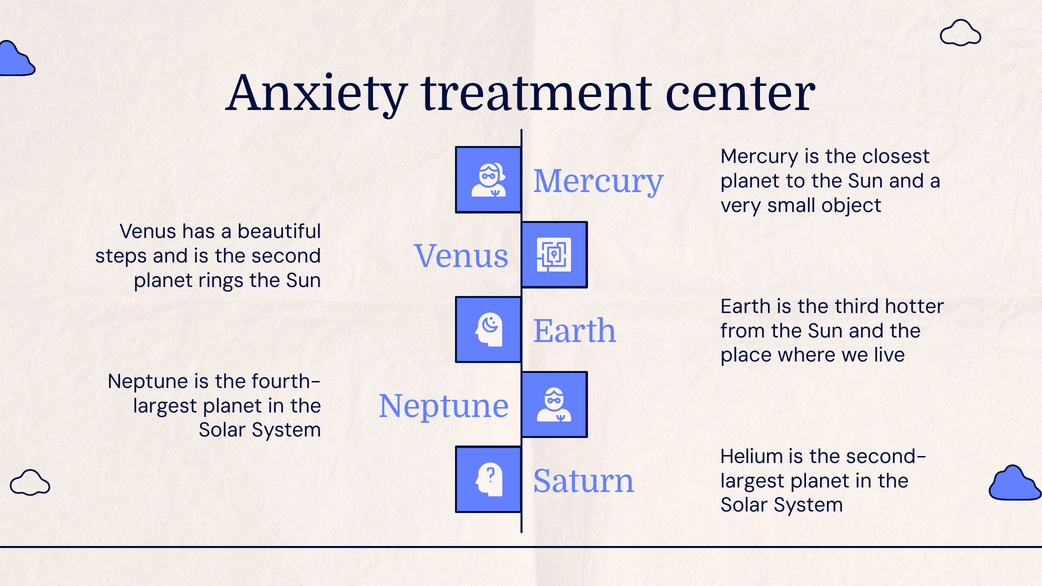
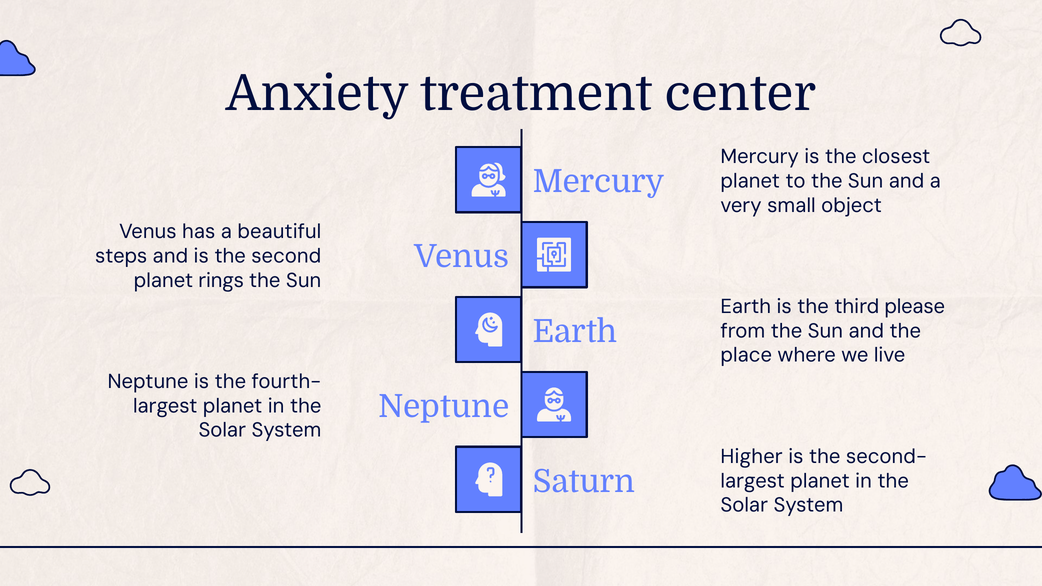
hotter: hotter -> please (915, 307)
Helium: Helium -> Higher (752, 457)
